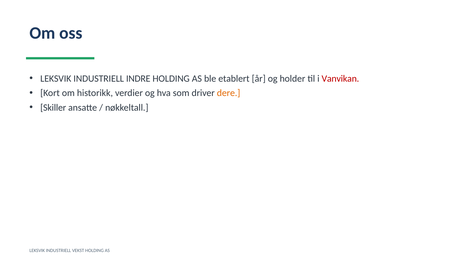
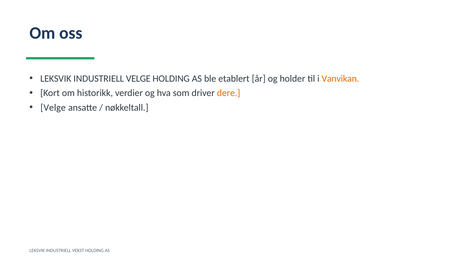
INDUSTRIELL INDRE: INDRE -> VELGE (138, 78)
Vanvikan colour: red -> orange (340, 78)
Skiller: Skiller -> Velge (53, 107)
